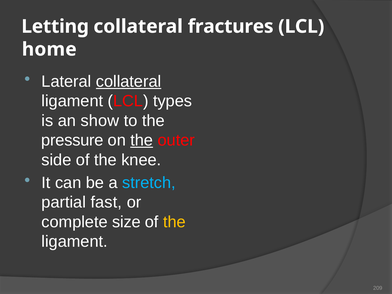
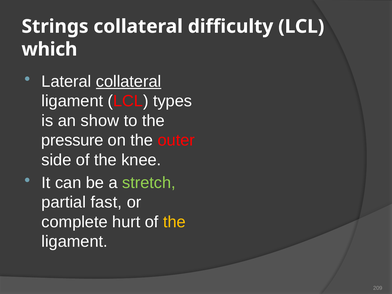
Letting: Letting -> Strings (55, 26)
fractures: fractures -> difficulty (231, 26)
home: home -> which (49, 49)
the underline: present -> none (142, 140)
stretch colour: light blue -> light green (149, 183)
size: size -> hurt (126, 222)
